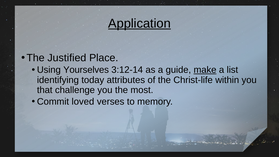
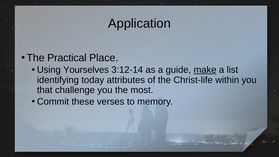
Application underline: present -> none (139, 23)
Justified: Justified -> Practical (67, 58)
loved: loved -> these (83, 101)
